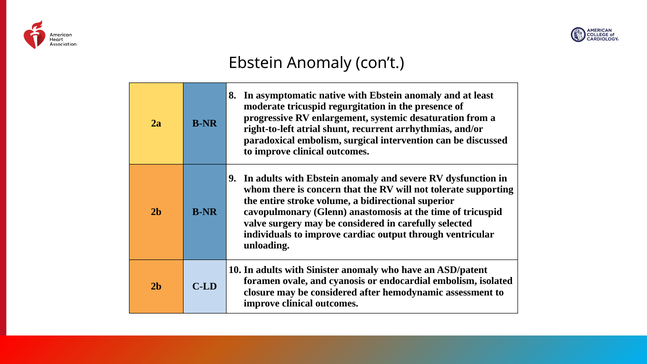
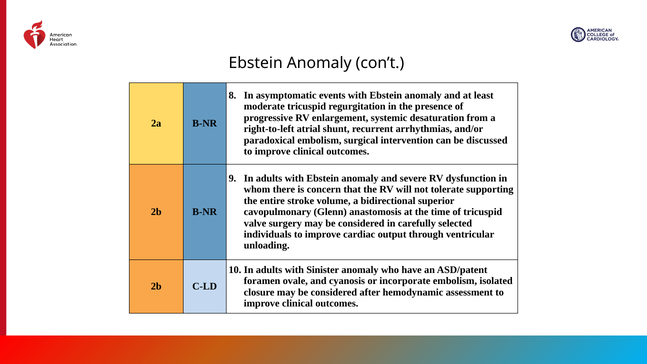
native: native -> events (332, 95)
endocardial: endocardial -> incorporate (405, 281)
